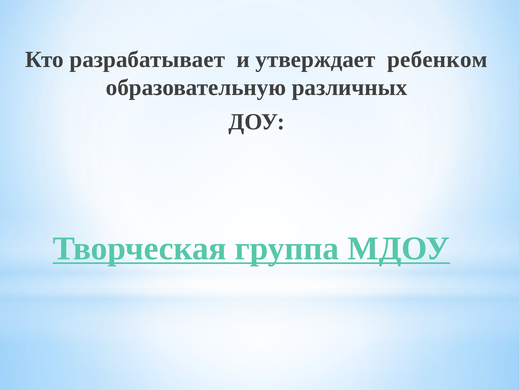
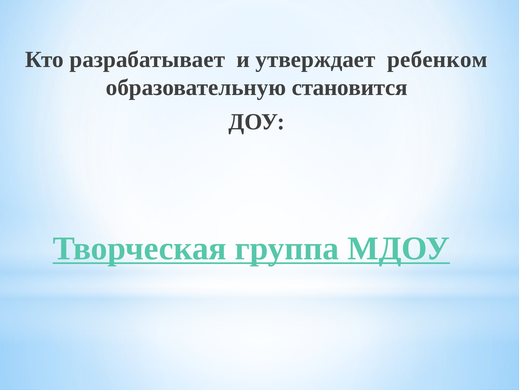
различных: различных -> становится (350, 87)
